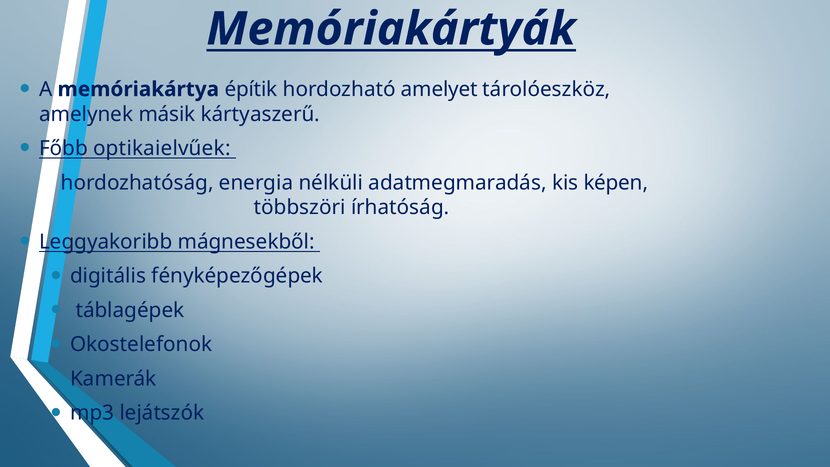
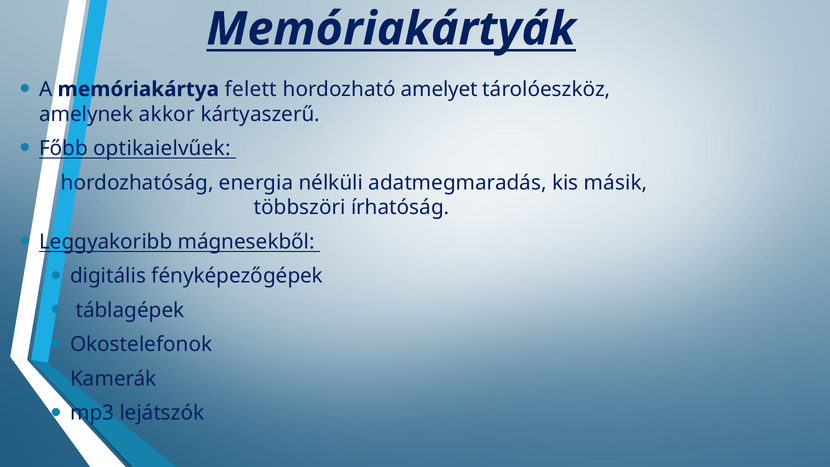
építik: építik -> felett (251, 89)
másik: másik -> akkor (167, 114)
képen: képen -> másik (616, 183)
